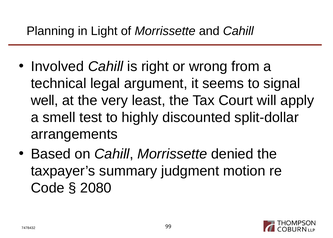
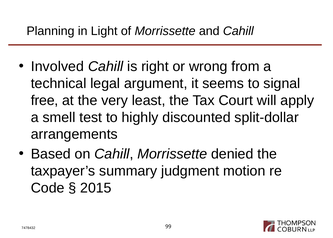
well: well -> free (45, 100)
2080: 2080 -> 2015 (96, 188)
